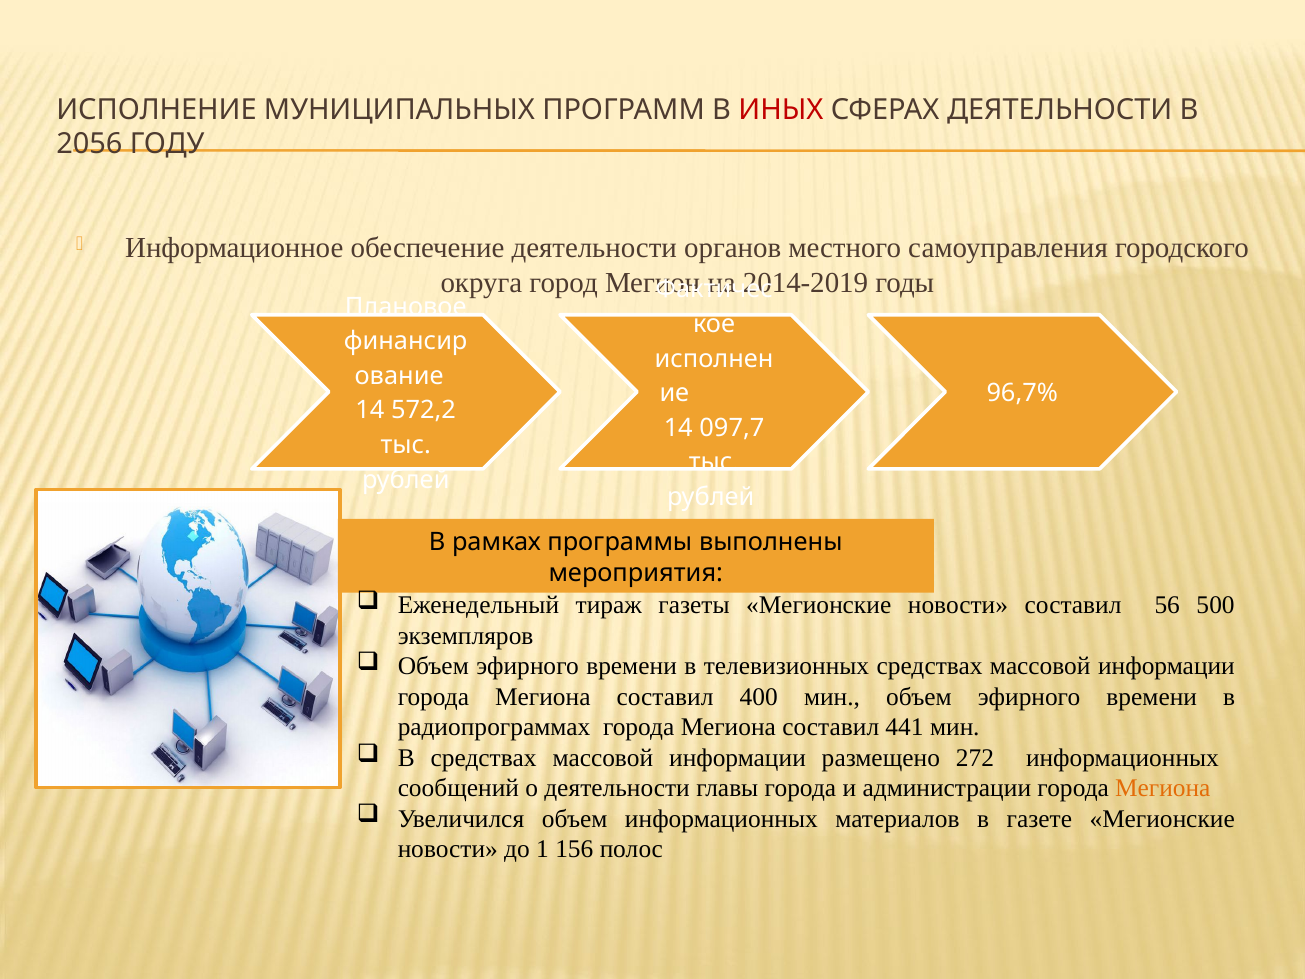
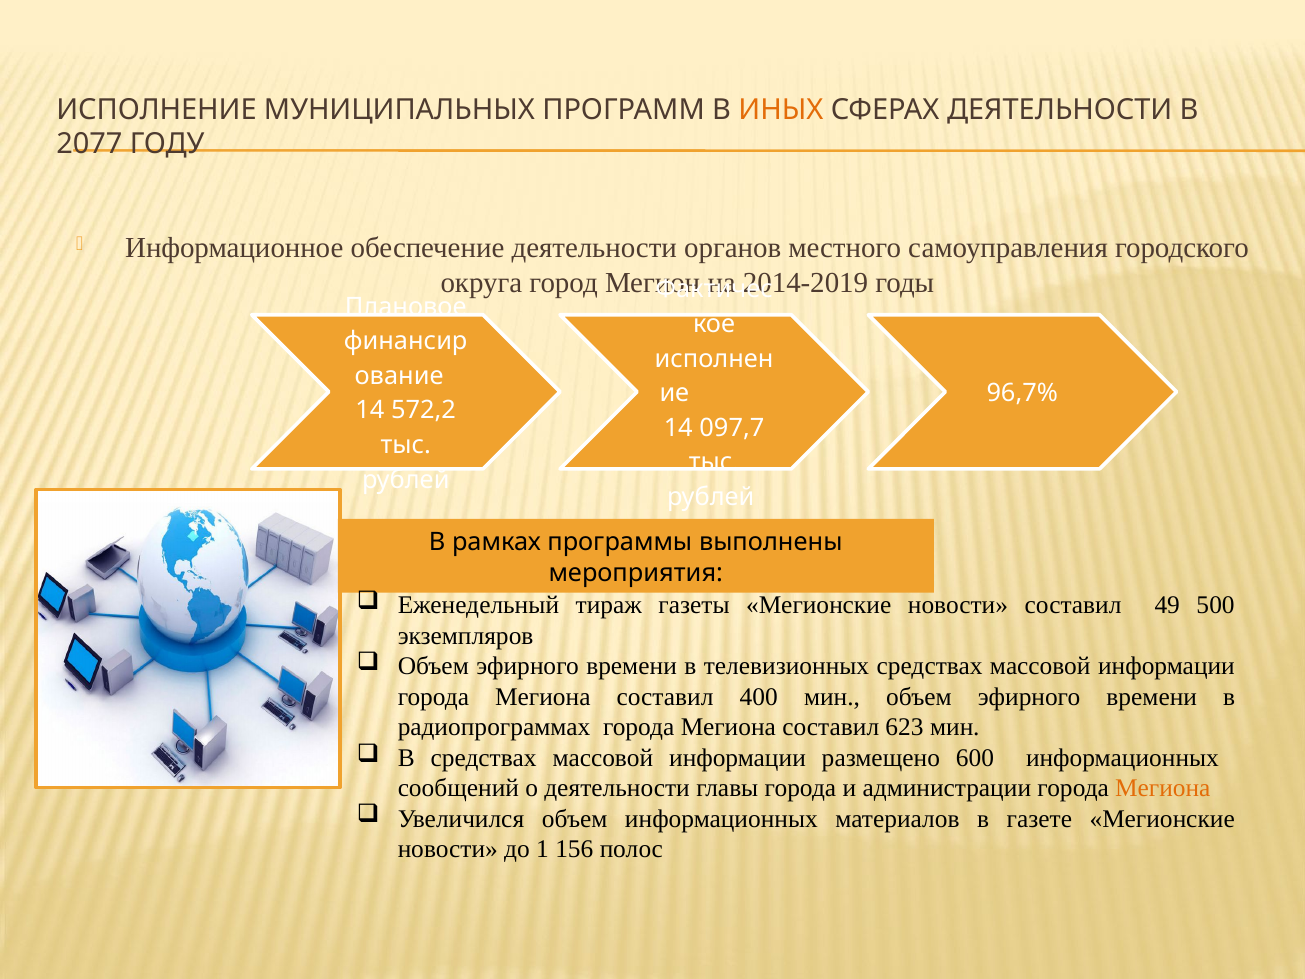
ИНЫХ colour: red -> orange (781, 110)
2056: 2056 -> 2077 (89, 144)
56: 56 -> 49 (1167, 605)
441: 441 -> 623 (905, 727)
272: 272 -> 600 (975, 758)
